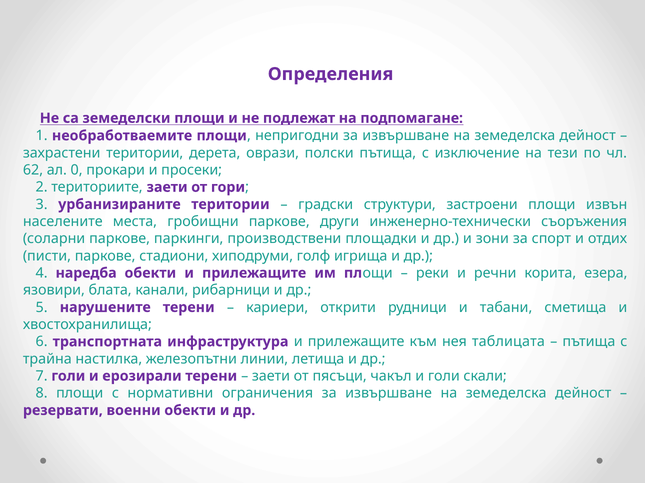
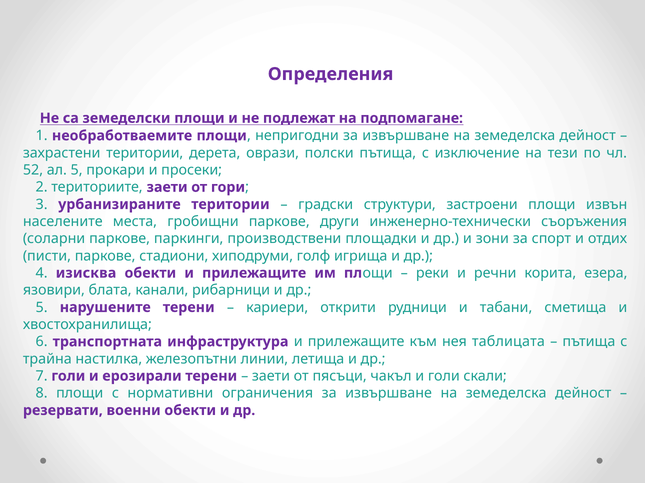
62: 62 -> 52 (33, 170)
ал 0: 0 -> 5 (77, 170)
наредба: наредба -> изисква (86, 273)
